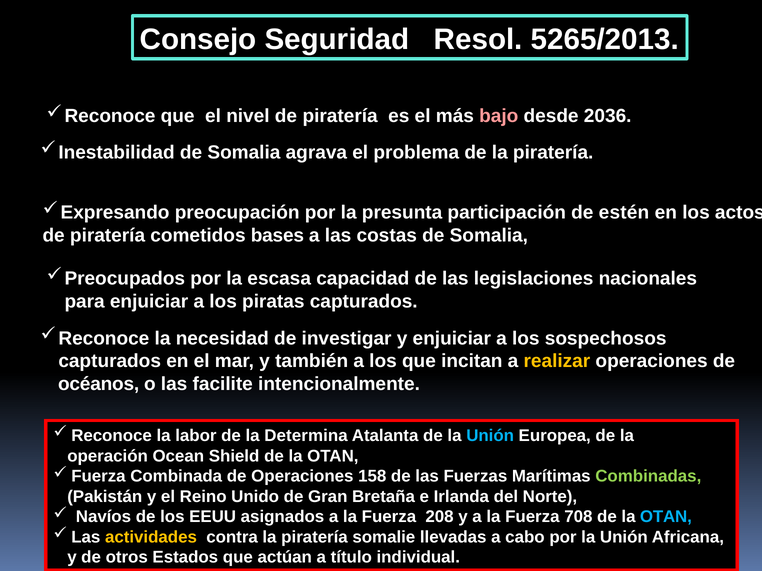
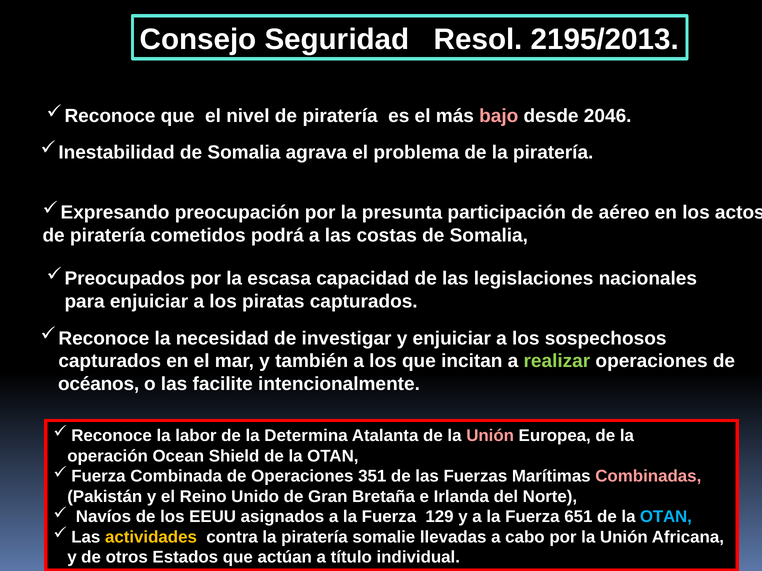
5265/2013: 5265/2013 -> 2195/2013 (605, 39)
2036: 2036 -> 2046 (608, 116)
estén: estén -> aéreo (624, 213)
bases: bases -> podrá (277, 235)
realizar colour: yellow -> light green (557, 361)
Unión colour: light blue -> pink (490, 436)
158: 158 -> 351 (372, 477)
Combinadas colour: light green -> pink (648, 477)
208: 208 -> 129 (440, 517)
708: 708 -> 651 (578, 517)
